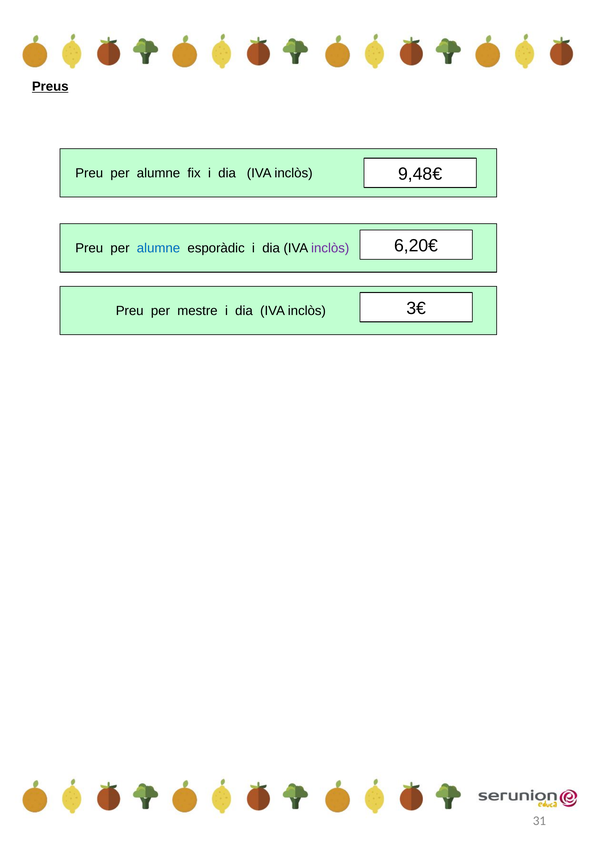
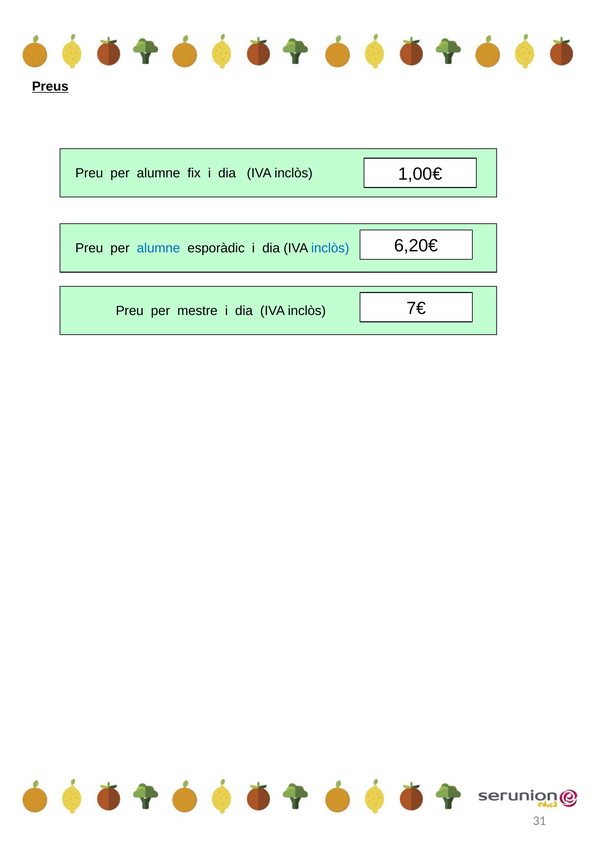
9,48€: 9,48€ -> 1,00€ (420, 174)
inclòs colour: purple -> blue (330, 248)
3€: 3€ -> 7€ (416, 308)
